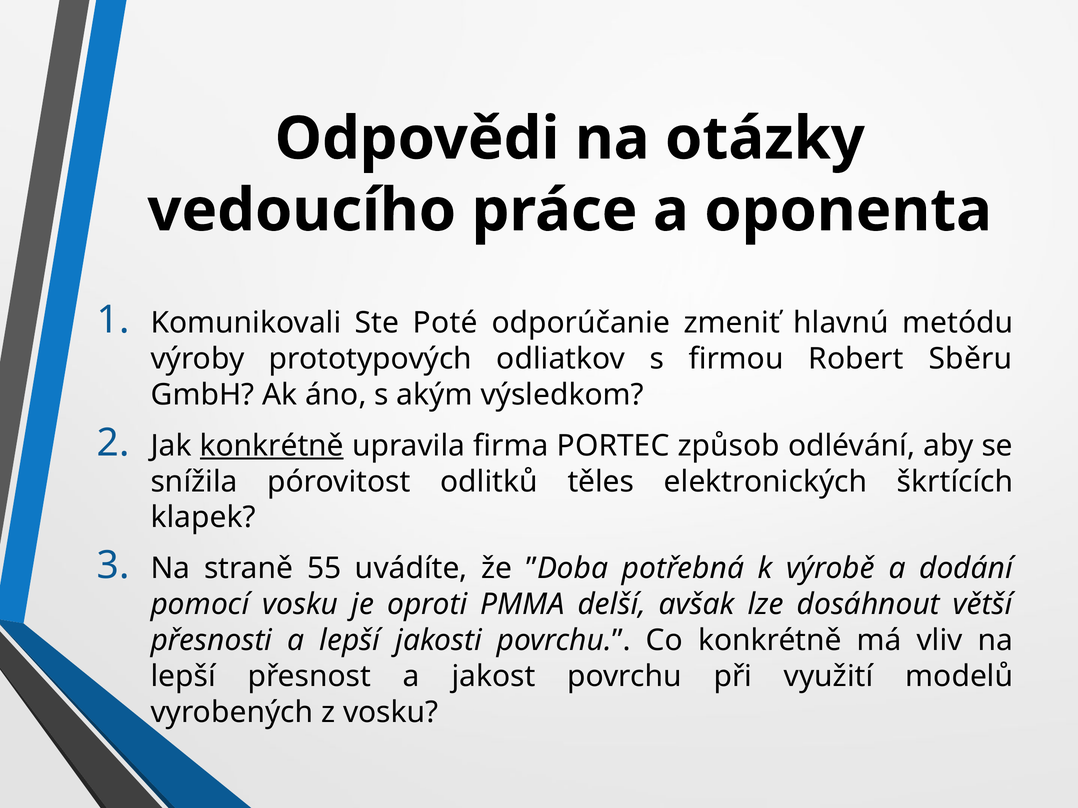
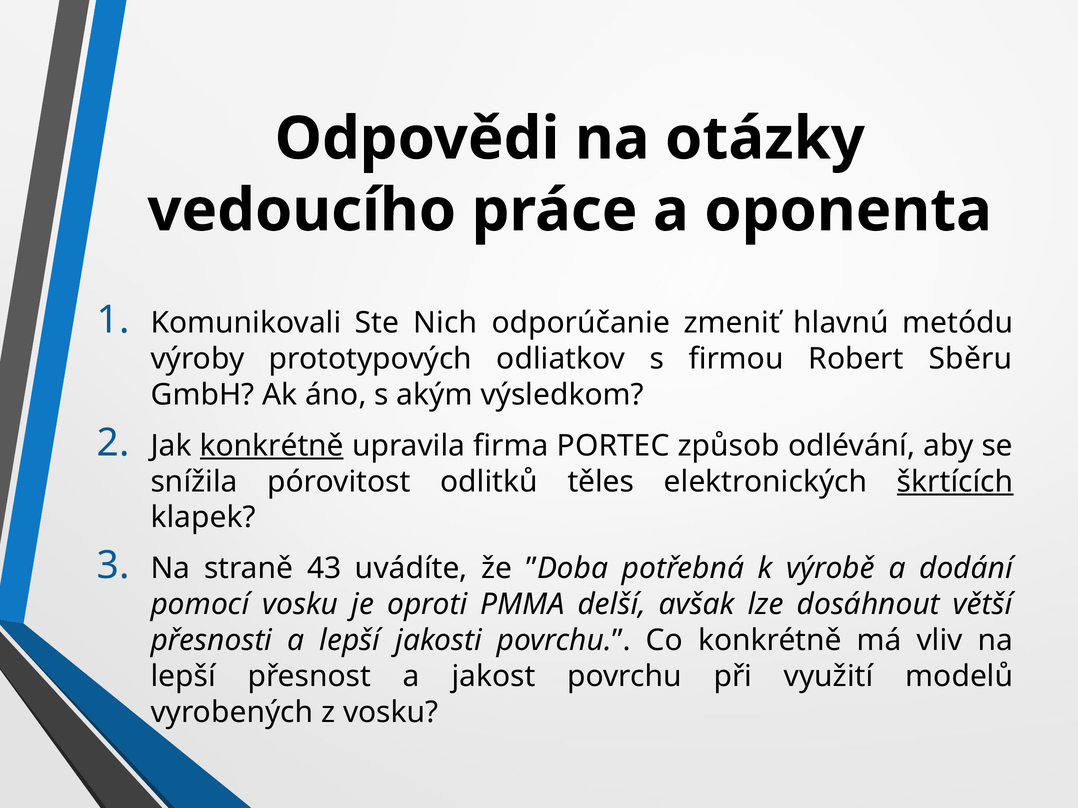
Poté: Poté -> Nich (445, 323)
škrtících underline: none -> present (955, 482)
55: 55 -> 43 (324, 569)
